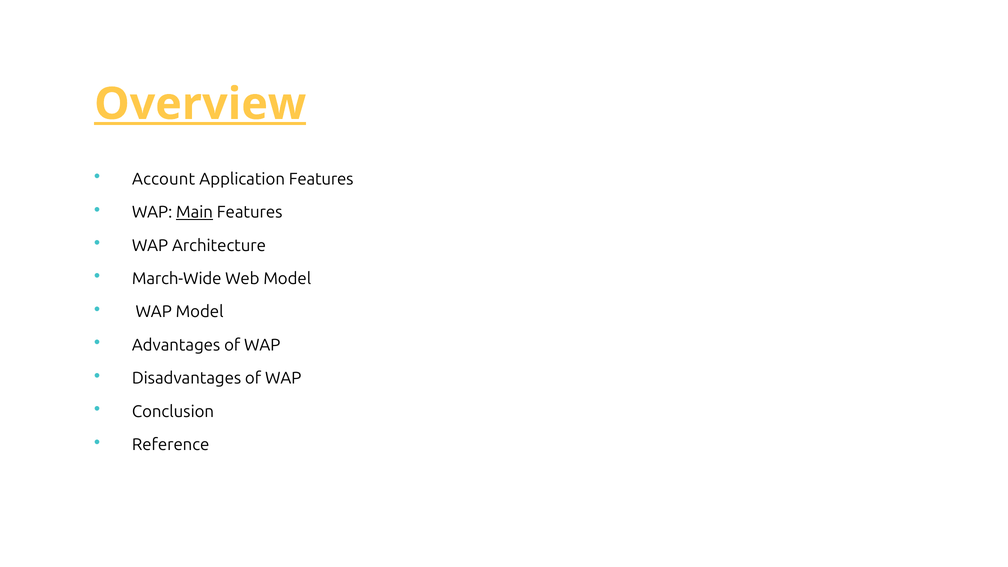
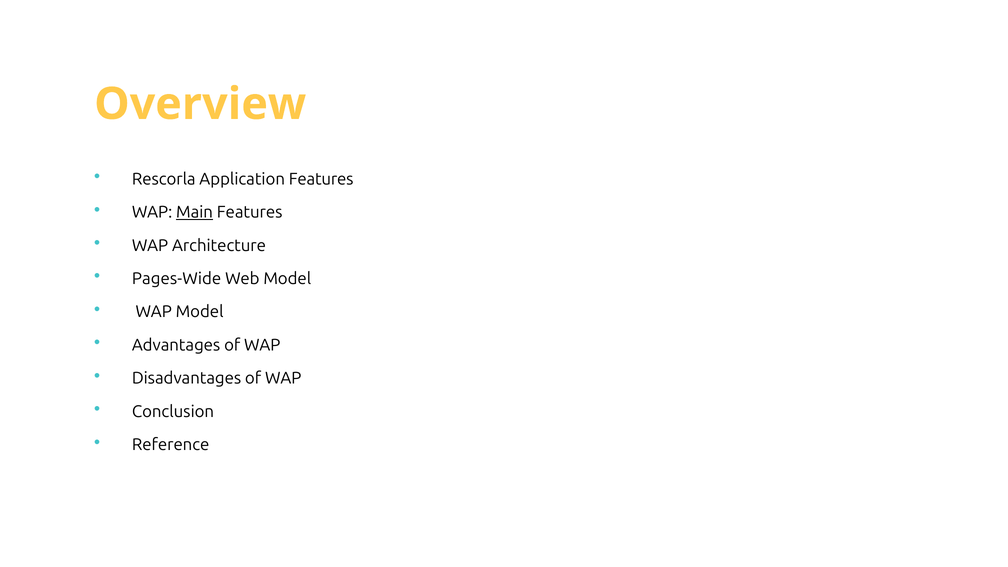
Overview underline: present -> none (200, 104)
Account: Account -> Rescorla (164, 179)
March-Wide: March-Wide -> Pages-Wide (177, 279)
